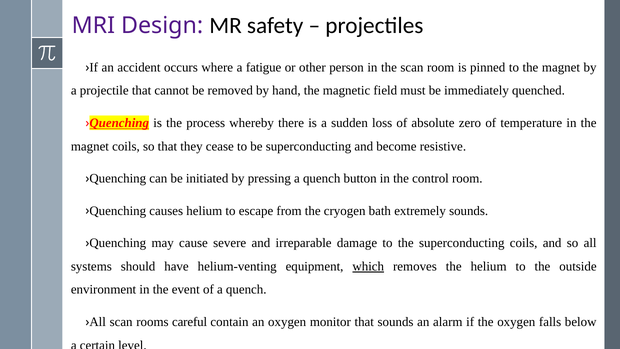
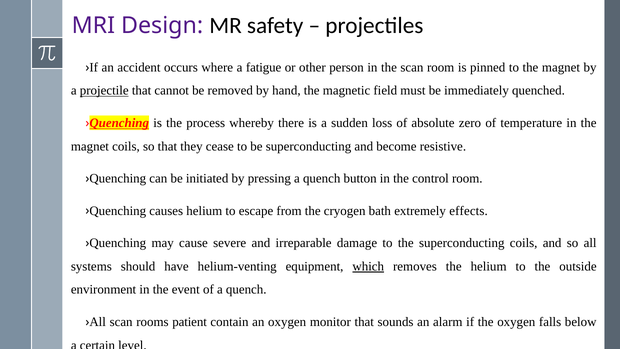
projectile underline: none -> present (104, 91)
extremely sounds: sounds -> effects (469, 211)
careful: careful -> patient (190, 322)
